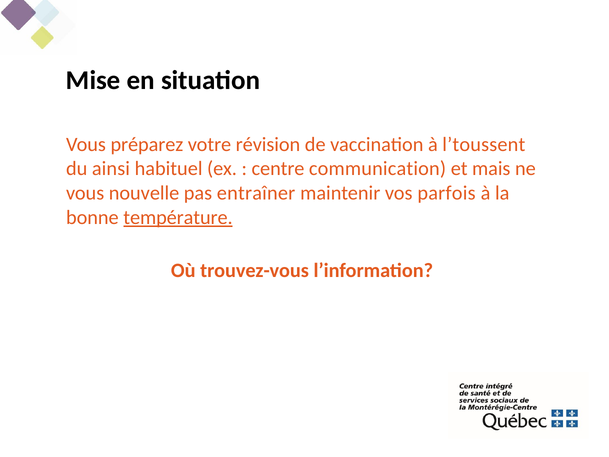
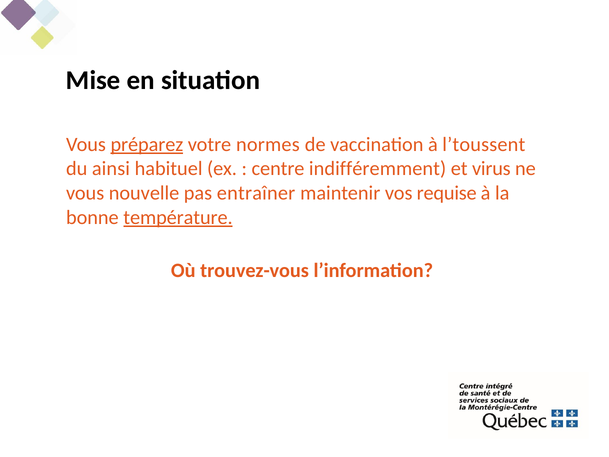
préparez underline: none -> present (147, 144)
révision: révision -> normes (268, 144)
communication: communication -> indifféremment (378, 169)
mais: mais -> virus (491, 169)
parfois: parfois -> requise (447, 193)
